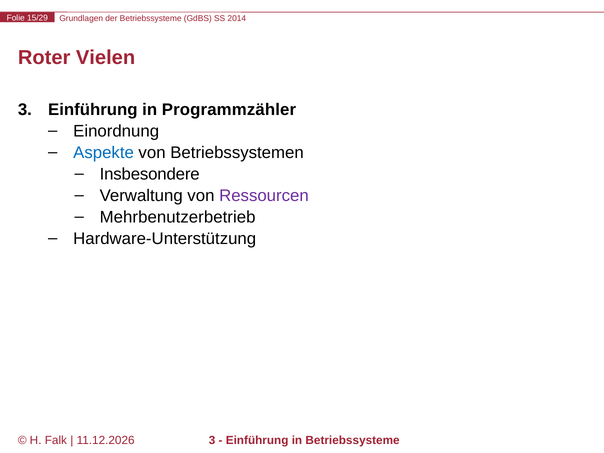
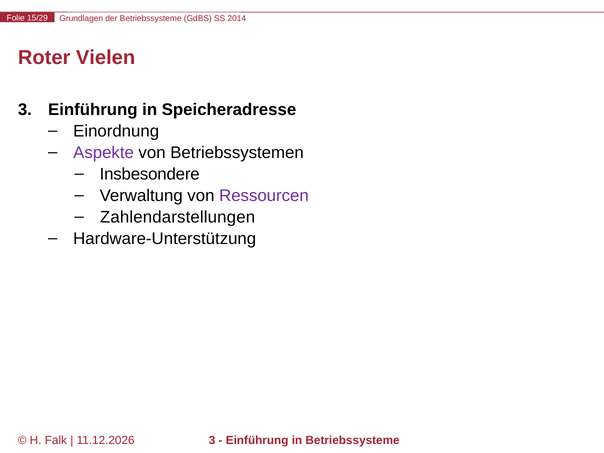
Programmzähler: Programmzähler -> Speicheradresse (229, 110)
Aspekte colour: blue -> purple (104, 153)
Mehrbenutzerbetrieb: Mehrbenutzerbetrieb -> Zahlendarstellungen (178, 217)
